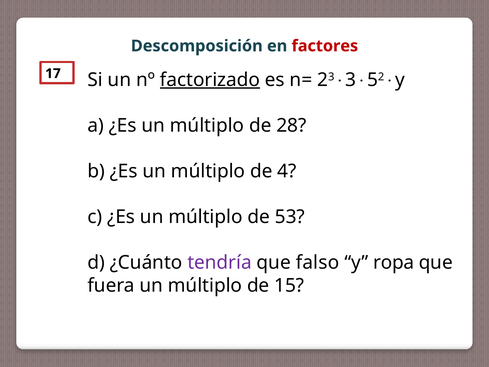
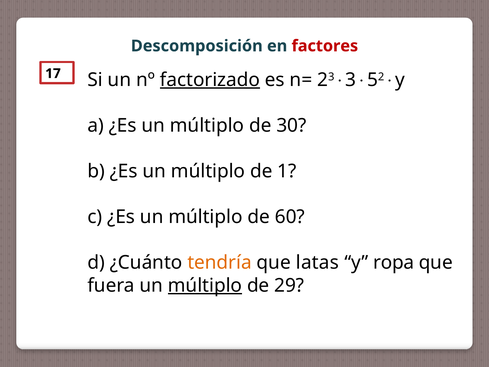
28: 28 -> 30 (291, 125)
4: 4 -> 1 (287, 171)
53: 53 -> 60 (290, 217)
tendría colour: purple -> orange (220, 262)
falso: falso -> latas (317, 262)
múltiplo underline: none -> present (205, 285)
15: 15 -> 29 (289, 285)
